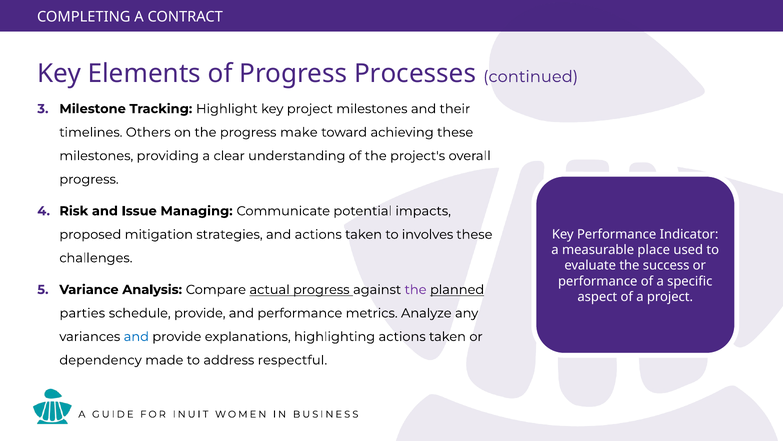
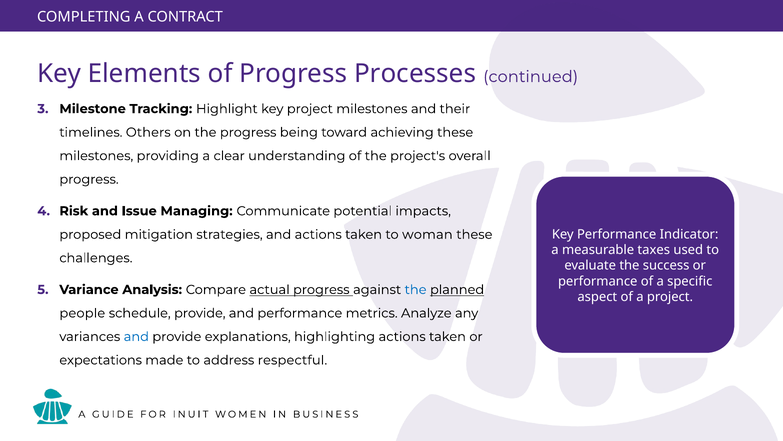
make: make -> being (299, 132)
involves: involves -> woman (427, 234)
place: place -> taxes (654, 250)
the colour: purple -> blue (416, 289)
parties: parties -> people (82, 313)
dependency: dependency -> expectations (101, 360)
